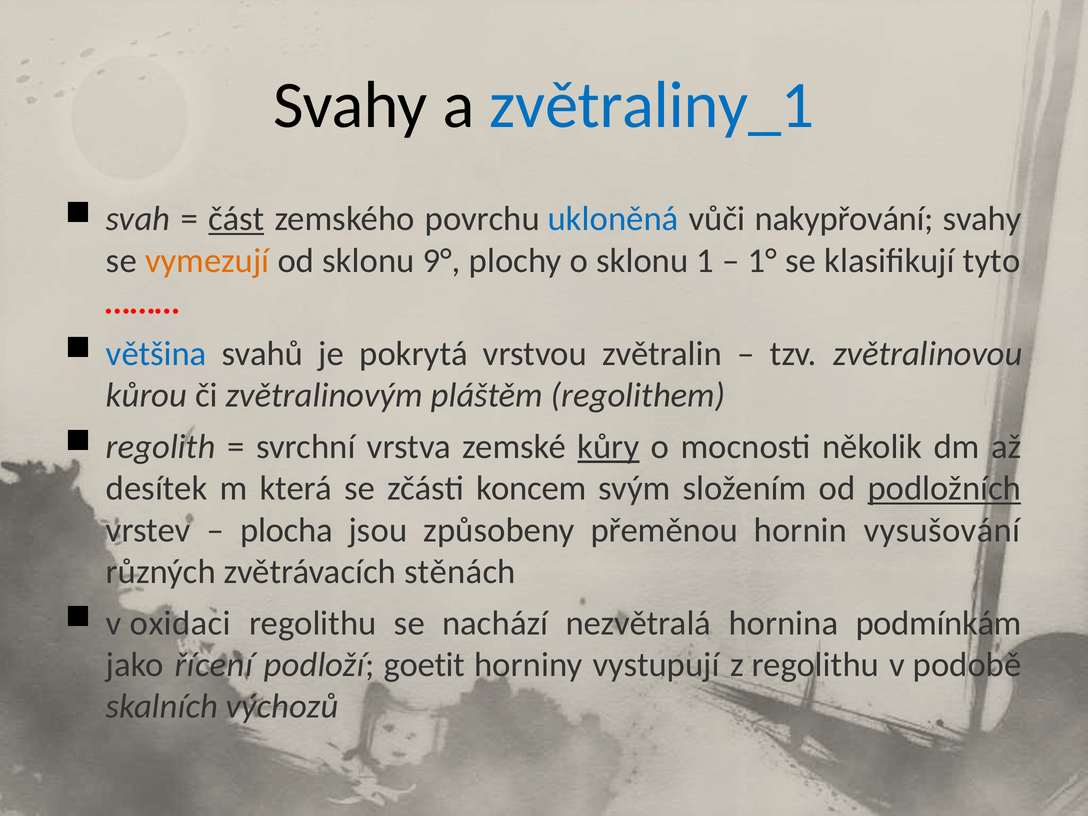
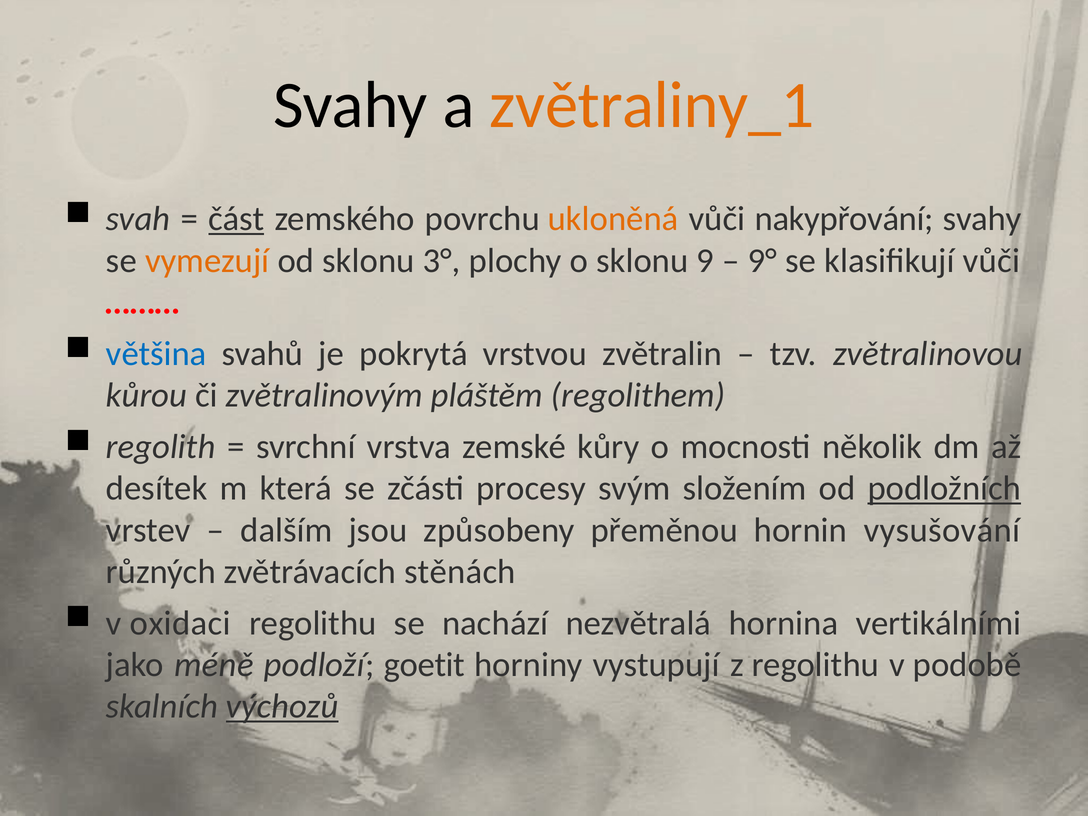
zvětraliny_1 colour: blue -> orange (652, 105)
ukloněná colour: blue -> orange (613, 219)
9°: 9° -> 3° (442, 261)
1: 1 -> 9 (705, 261)
1°: 1° -> 9° (762, 261)
klasifikují tyto: tyto -> vůči (992, 261)
kůry underline: present -> none (608, 447)
koncem: koncem -> procesy (531, 488)
plocha: plocha -> dalším (286, 530)
podmínkám: podmínkám -> vertikálními (938, 623)
řícení: řícení -> méně (214, 665)
výchozů underline: none -> present (282, 707)
